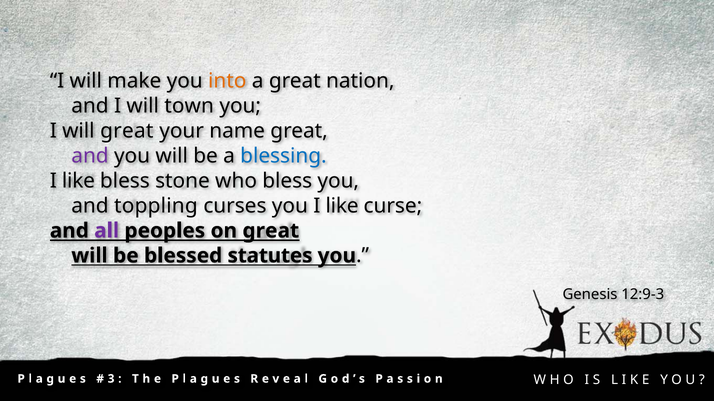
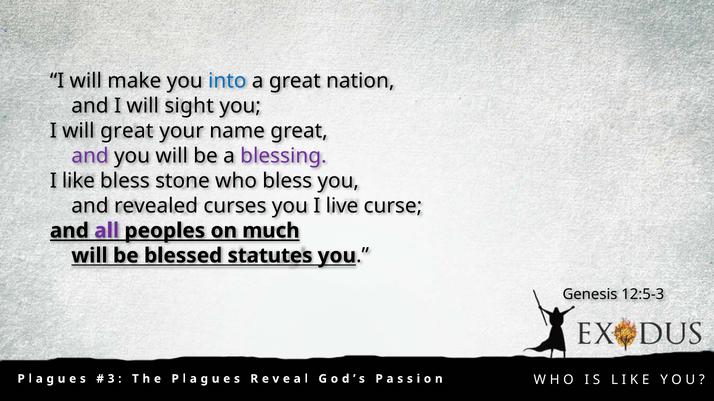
into colour: orange -> blue (227, 81)
town: town -> sight (189, 106)
blessing colour: blue -> purple (283, 156)
toppling: toppling -> revealed (156, 206)
you I like: like -> live (342, 206)
on great: great -> much (271, 231)
12:9-3: 12:9-3 -> 12:5-3 (643, 295)
